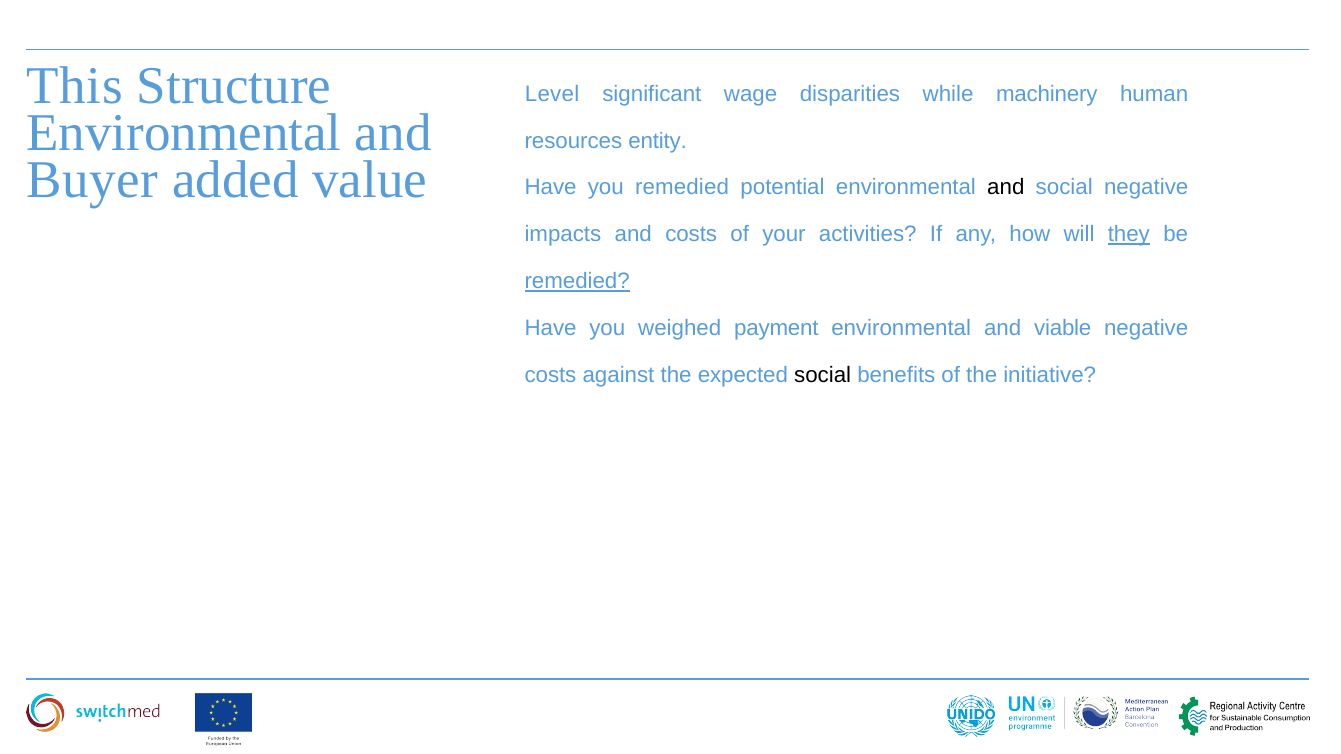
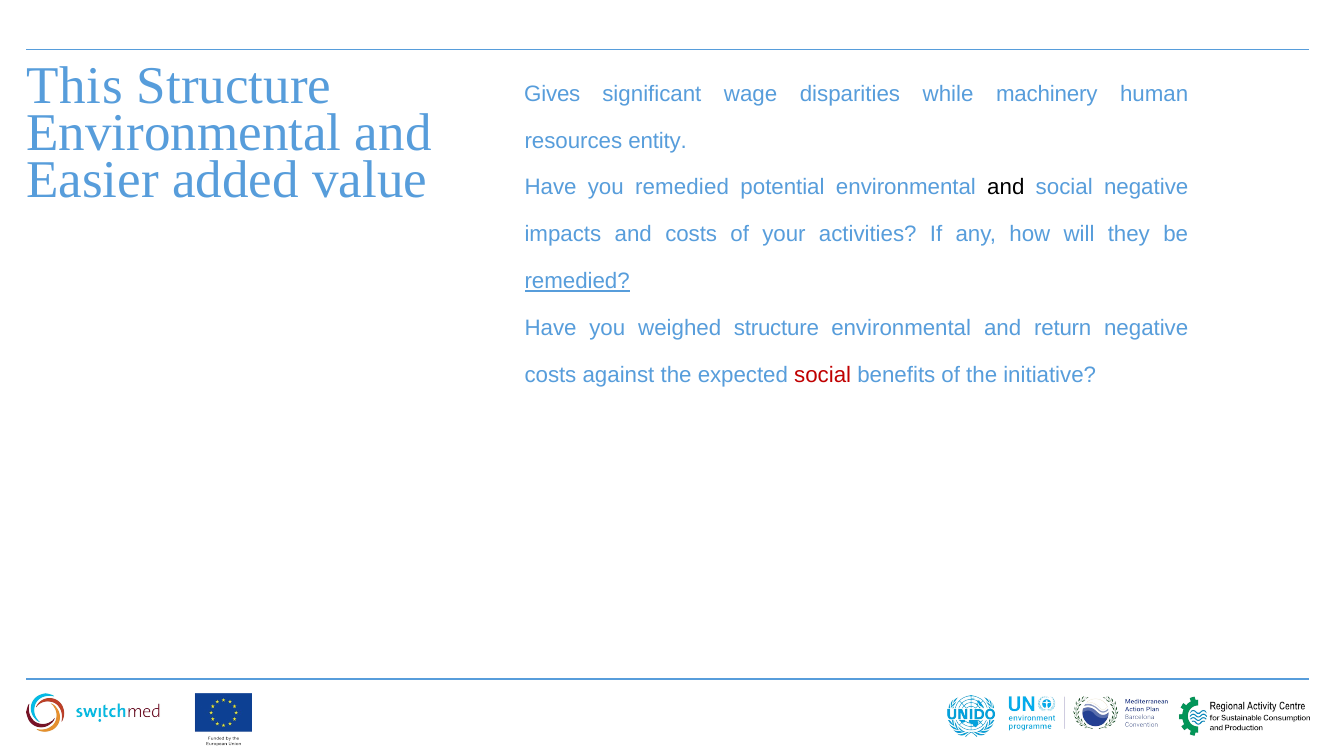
Level: Level -> Gives (552, 94)
Buyer: Buyer -> Easier (93, 180)
they underline: present -> none (1129, 235)
weighed payment: payment -> structure (776, 328)
viable: viable -> return (1063, 328)
social colour: black -> red (823, 375)
